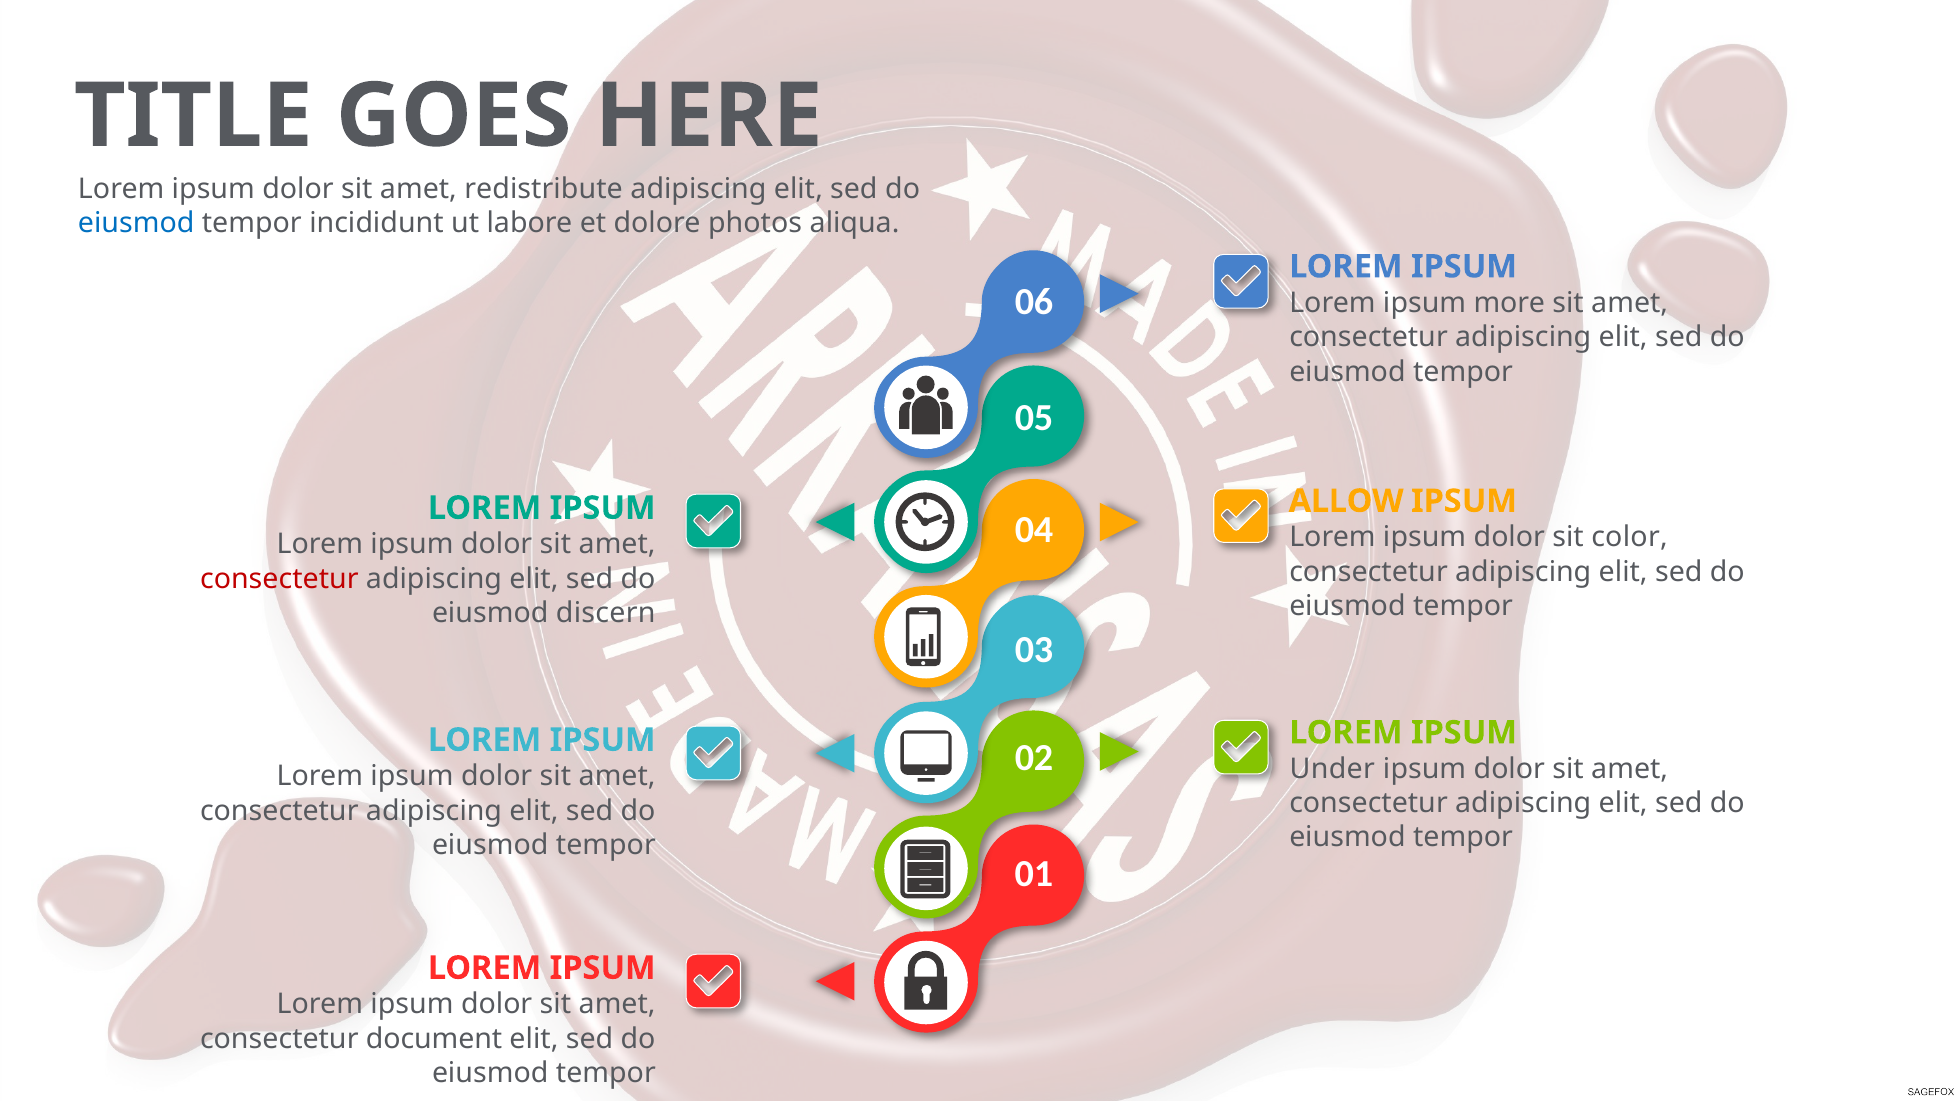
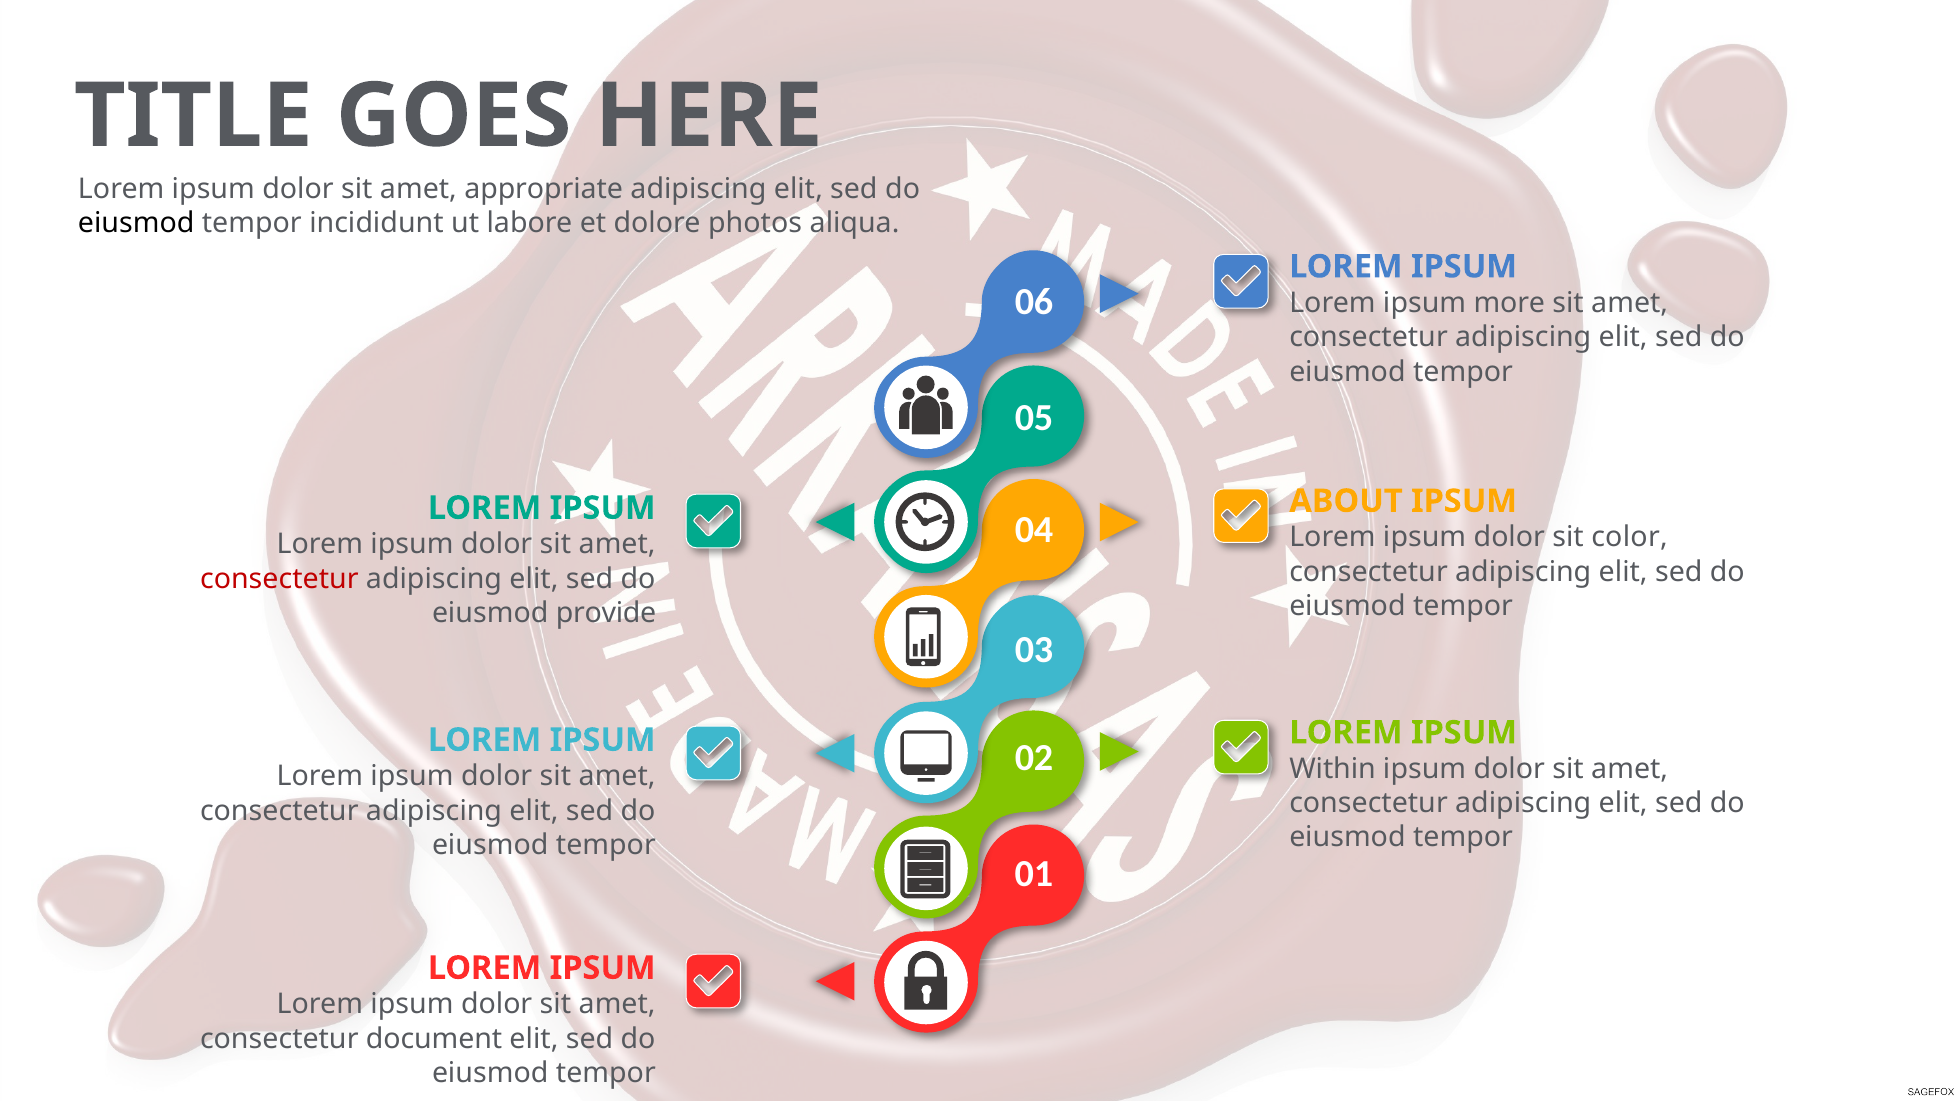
redistribute: redistribute -> appropriate (544, 189)
eiusmod colour: blue -> black (136, 223)
ALLOW: ALLOW -> ABOUT (1346, 501)
discern: discern -> provide (606, 613)
Under: Under -> Within (1332, 769)
